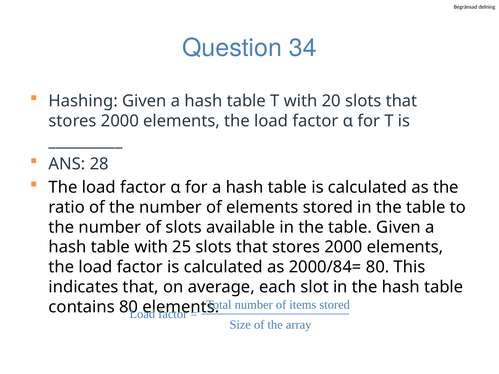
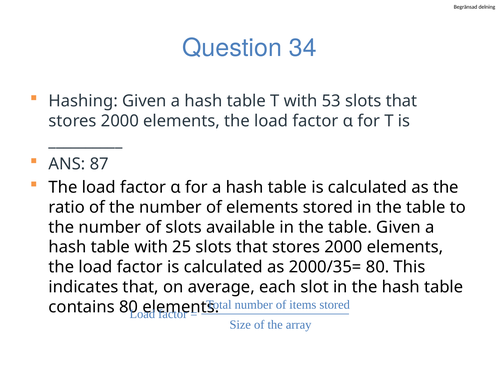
20: 20 -> 53 (331, 101)
28: 28 -> 87 (99, 164)
2000/84=: 2000/84= -> 2000/35= (325, 267)
